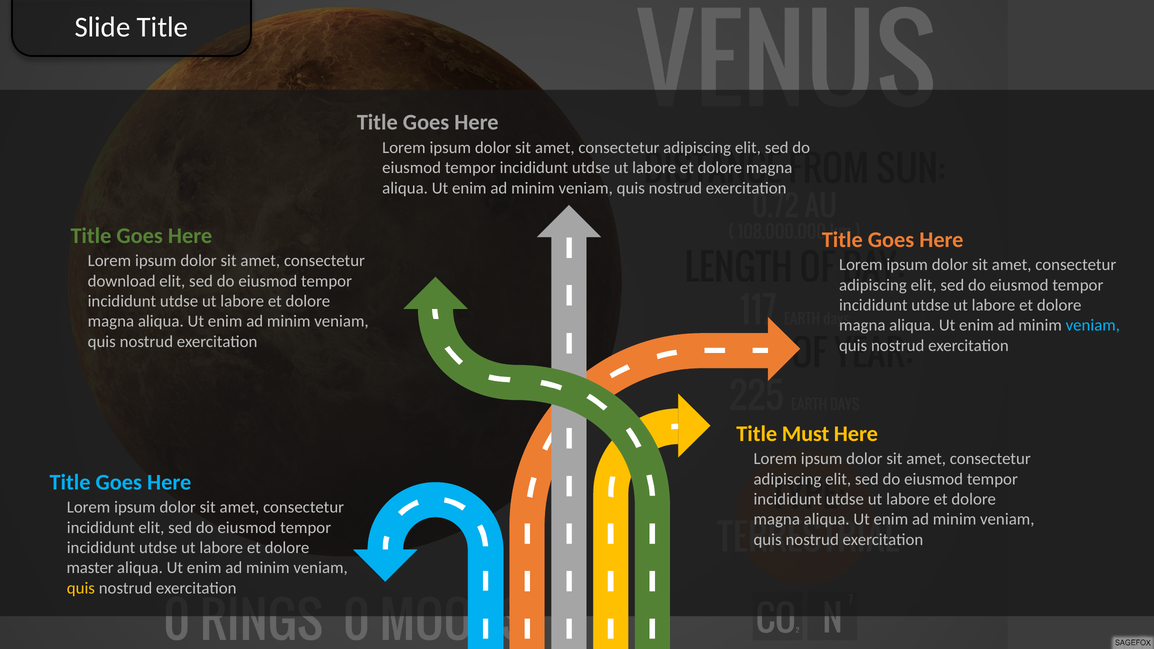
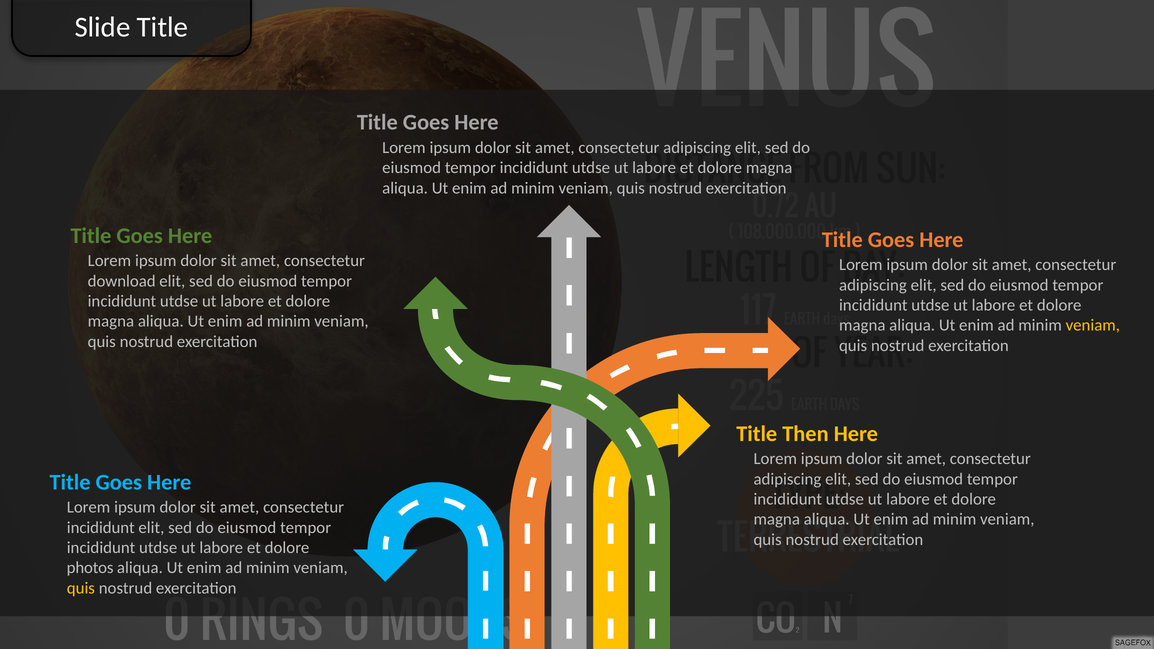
veniam colour: light blue -> yellow (1093, 325)
Must: Must -> Then (805, 434)
master: master -> photos (90, 568)
